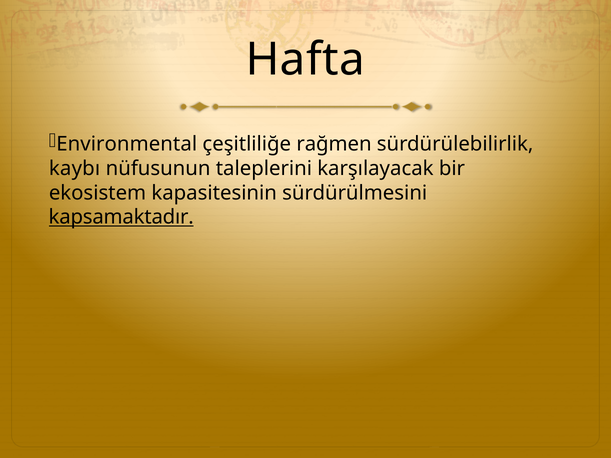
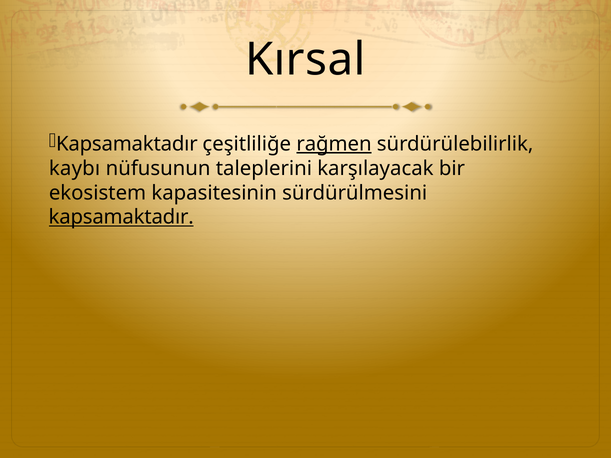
Hafta: Hafta -> Kırsal (305, 60)
Environmental: Environmental -> Kapsamaktadır (127, 144)
rağmen underline: none -> present (334, 144)
